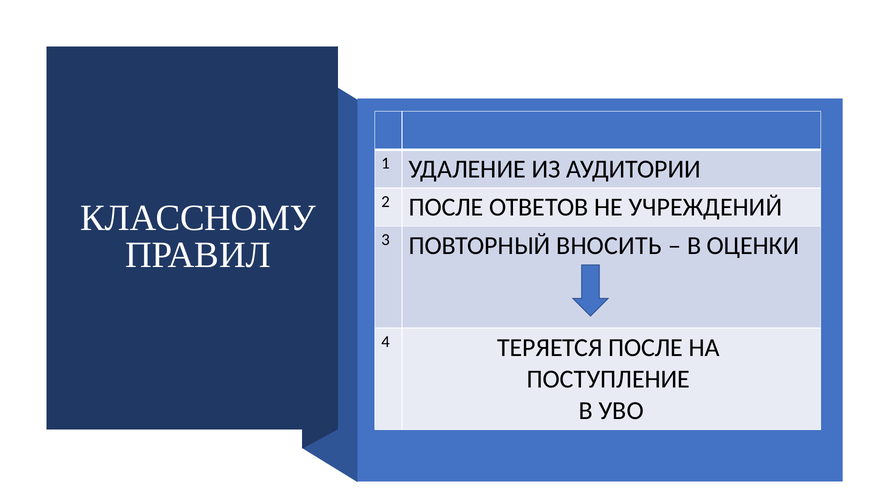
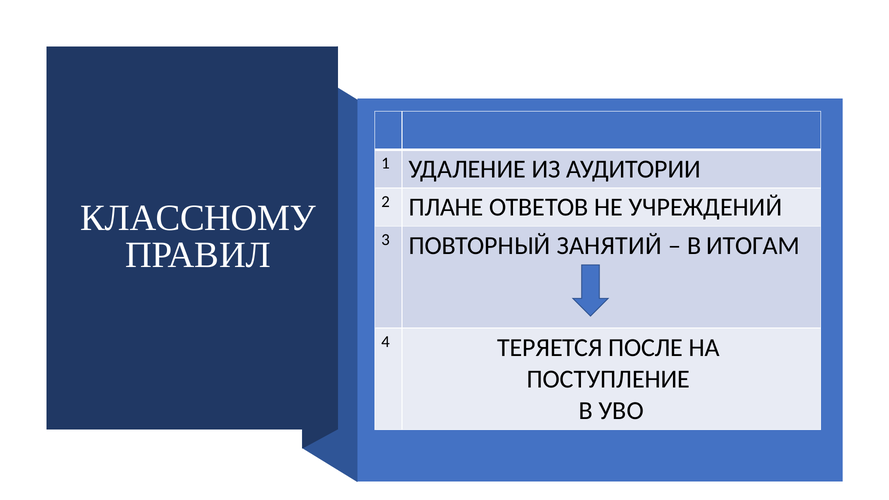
2 ПОСЛЕ: ПОСЛЕ -> ПЛАНЕ (446, 207)
ВНОСИТЬ: ВНОСИТЬ -> ЗАНЯТИЙ (609, 246)
ОЦЕНКИ: ОЦЕНКИ -> ИТОГАМ (753, 246)
